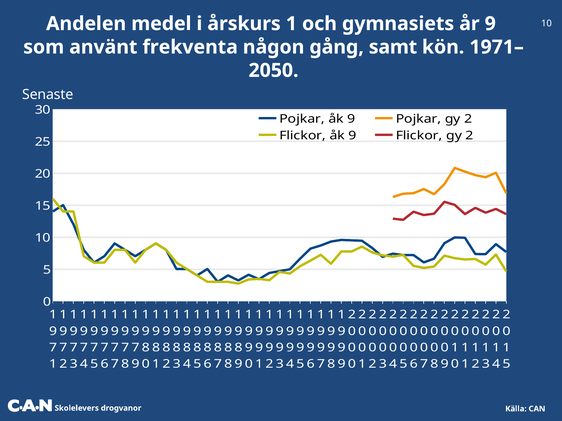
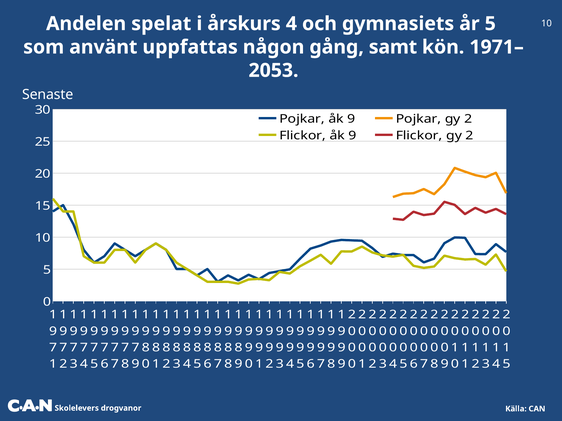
medel: medel -> spelat (161, 24)
årskurs 1: 1 -> 4 (291, 24)
år 9: 9 -> 5 (490, 24)
frekventa: frekventa -> uppfattas (190, 47)
2050: 2050 -> 2053 (274, 71)
